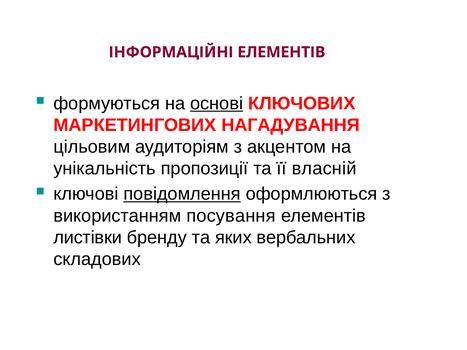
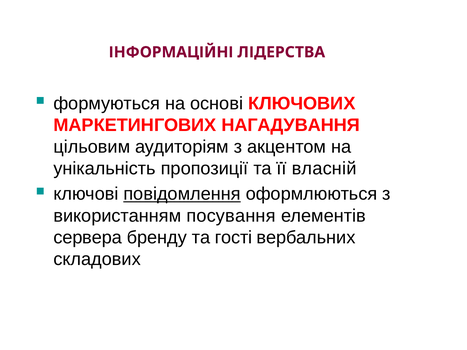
ІНФОРМАЦІЙНІ ЕЛЕМЕНТІВ: ЕЛЕМЕНТІВ -> ЛІДЕРСТВА (281, 52)
основі underline: present -> none (217, 103)
листівки: листівки -> сервера (88, 238)
яких: яких -> гості (233, 238)
